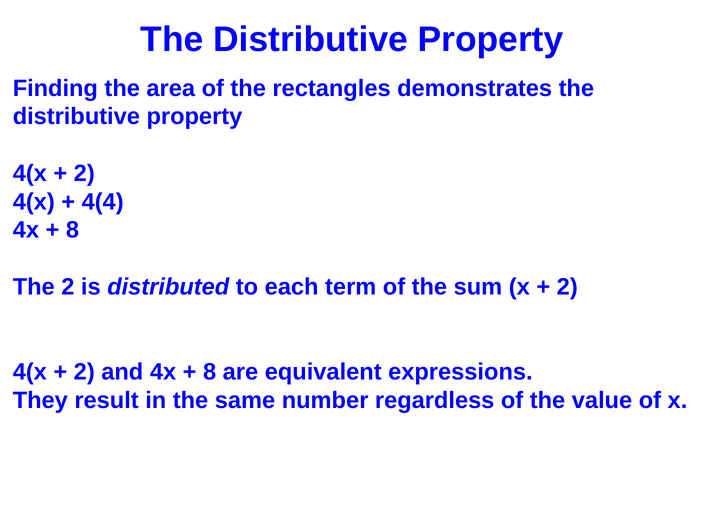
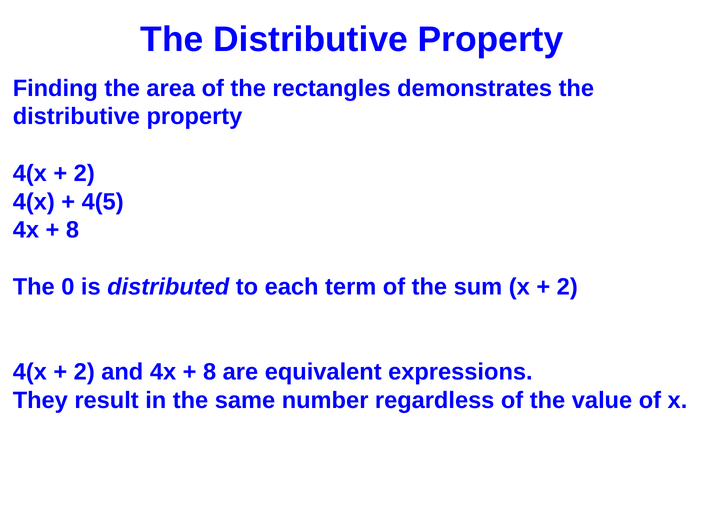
4(4: 4(4 -> 4(5 (103, 202)
The 2: 2 -> 0 (68, 287)
